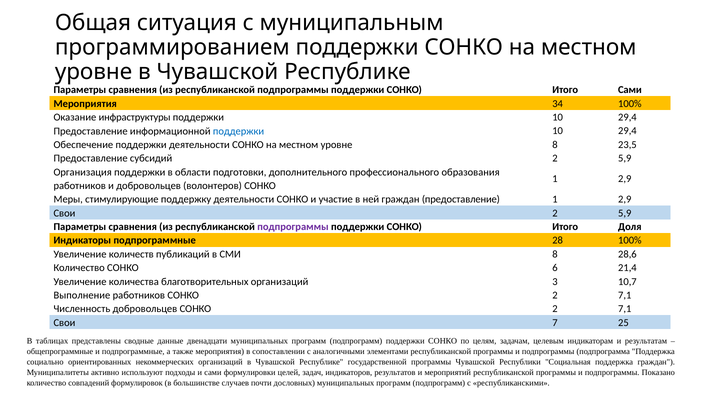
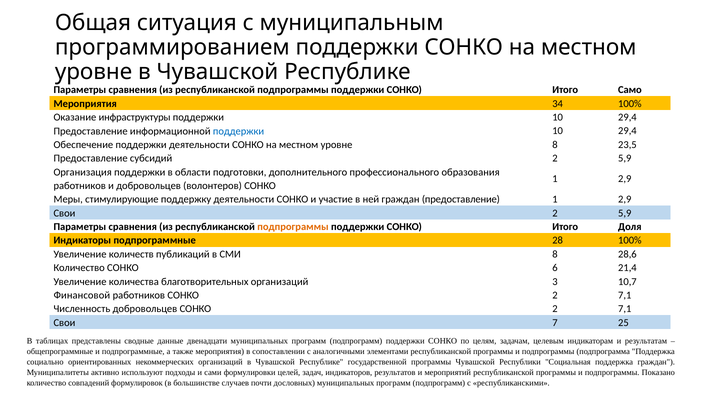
Итого Сами: Сами -> Само (630, 90)
подпрограммы colour: purple -> orange (293, 227)
Выполнение: Выполнение -> Финансовой (82, 295)
